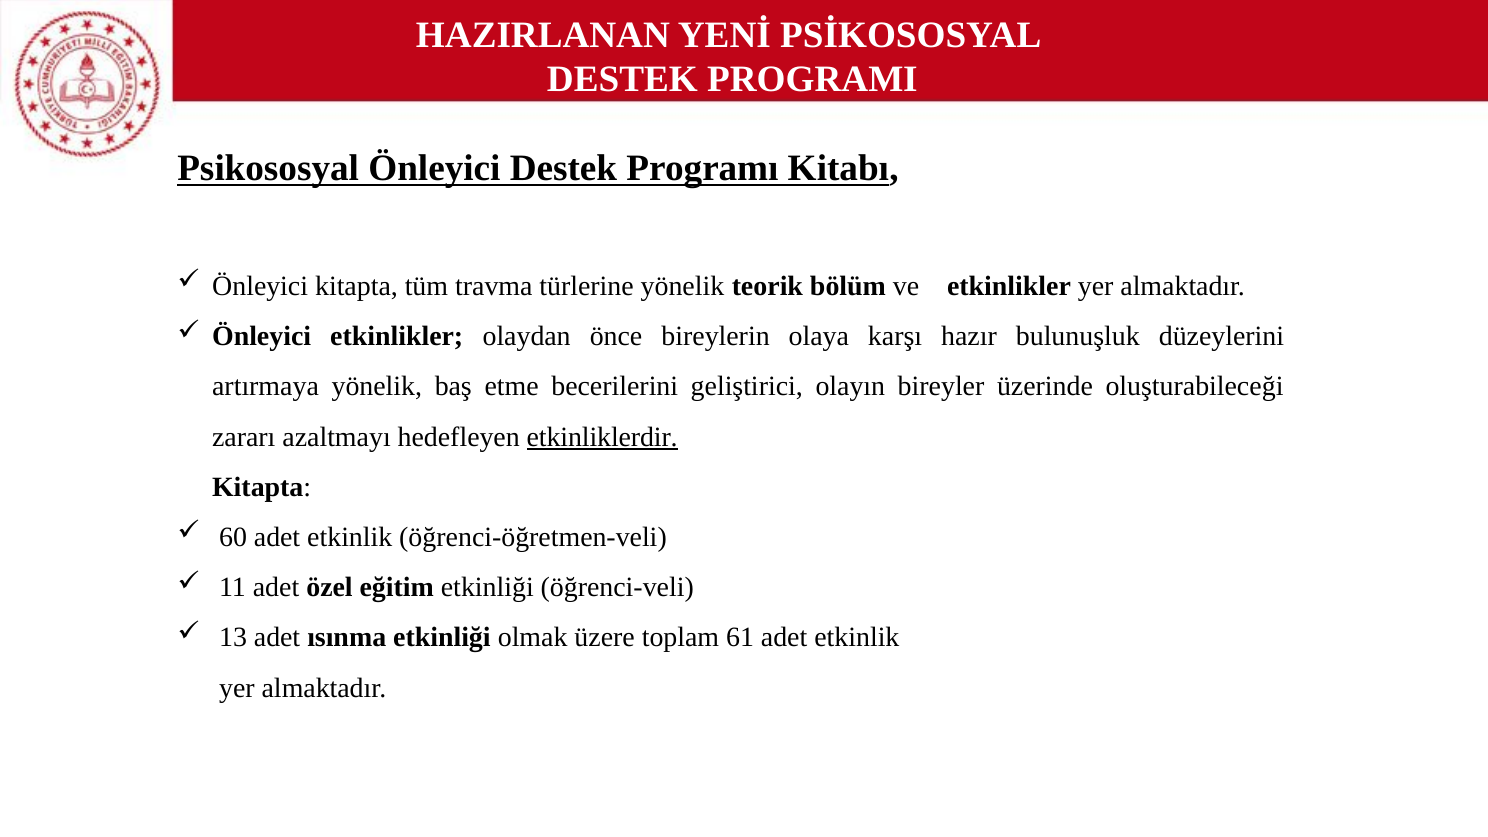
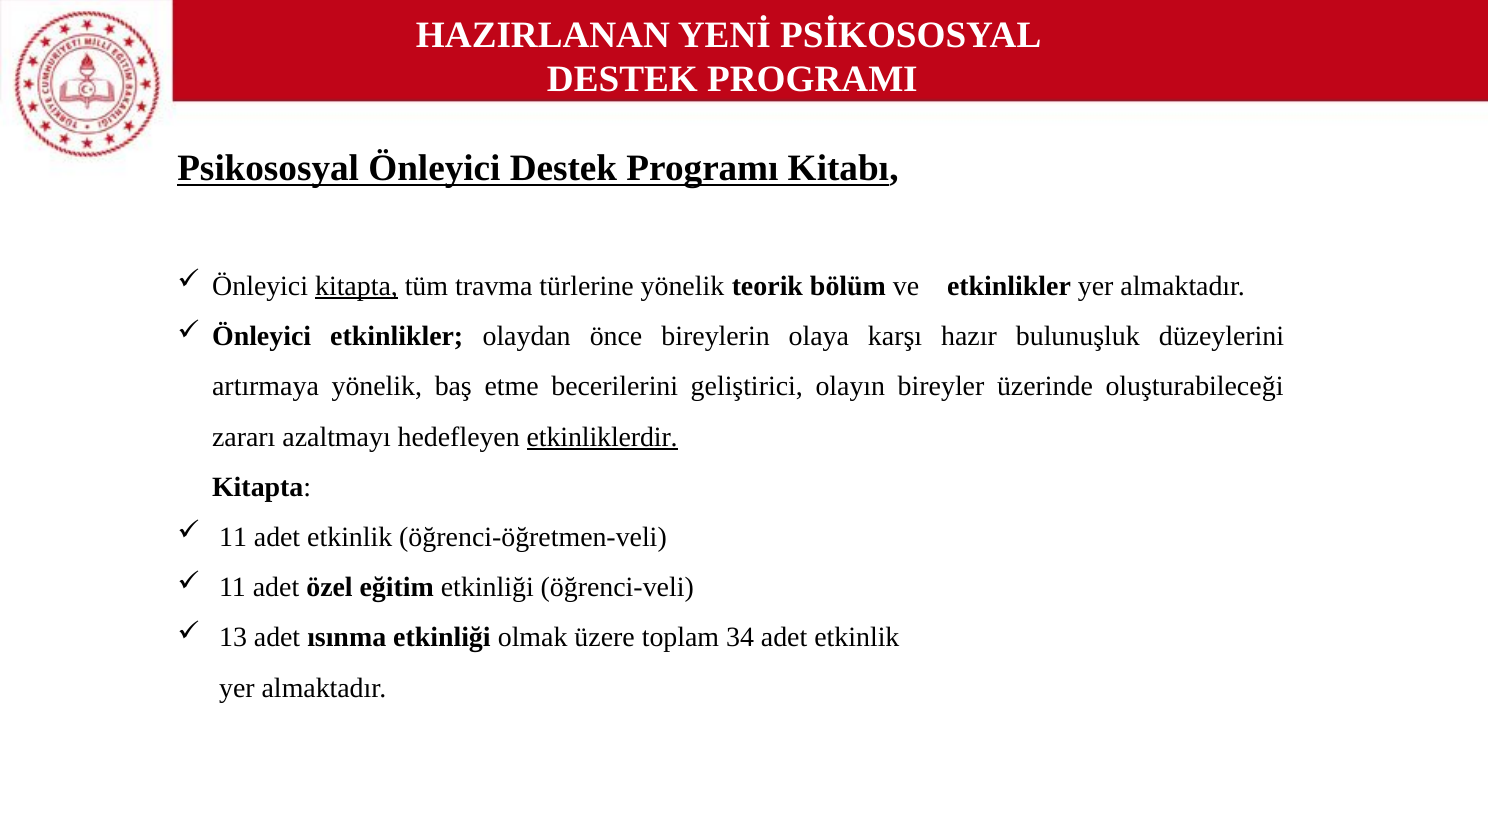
kitapta underline: none -> present (356, 286)
60: 60 -> 11 (233, 537)
61: 61 -> 34 (740, 638)
